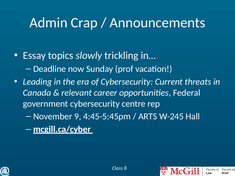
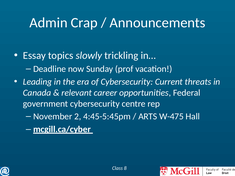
9: 9 -> 2 (78, 117)
W-245: W-245 -> W-475 (171, 117)
